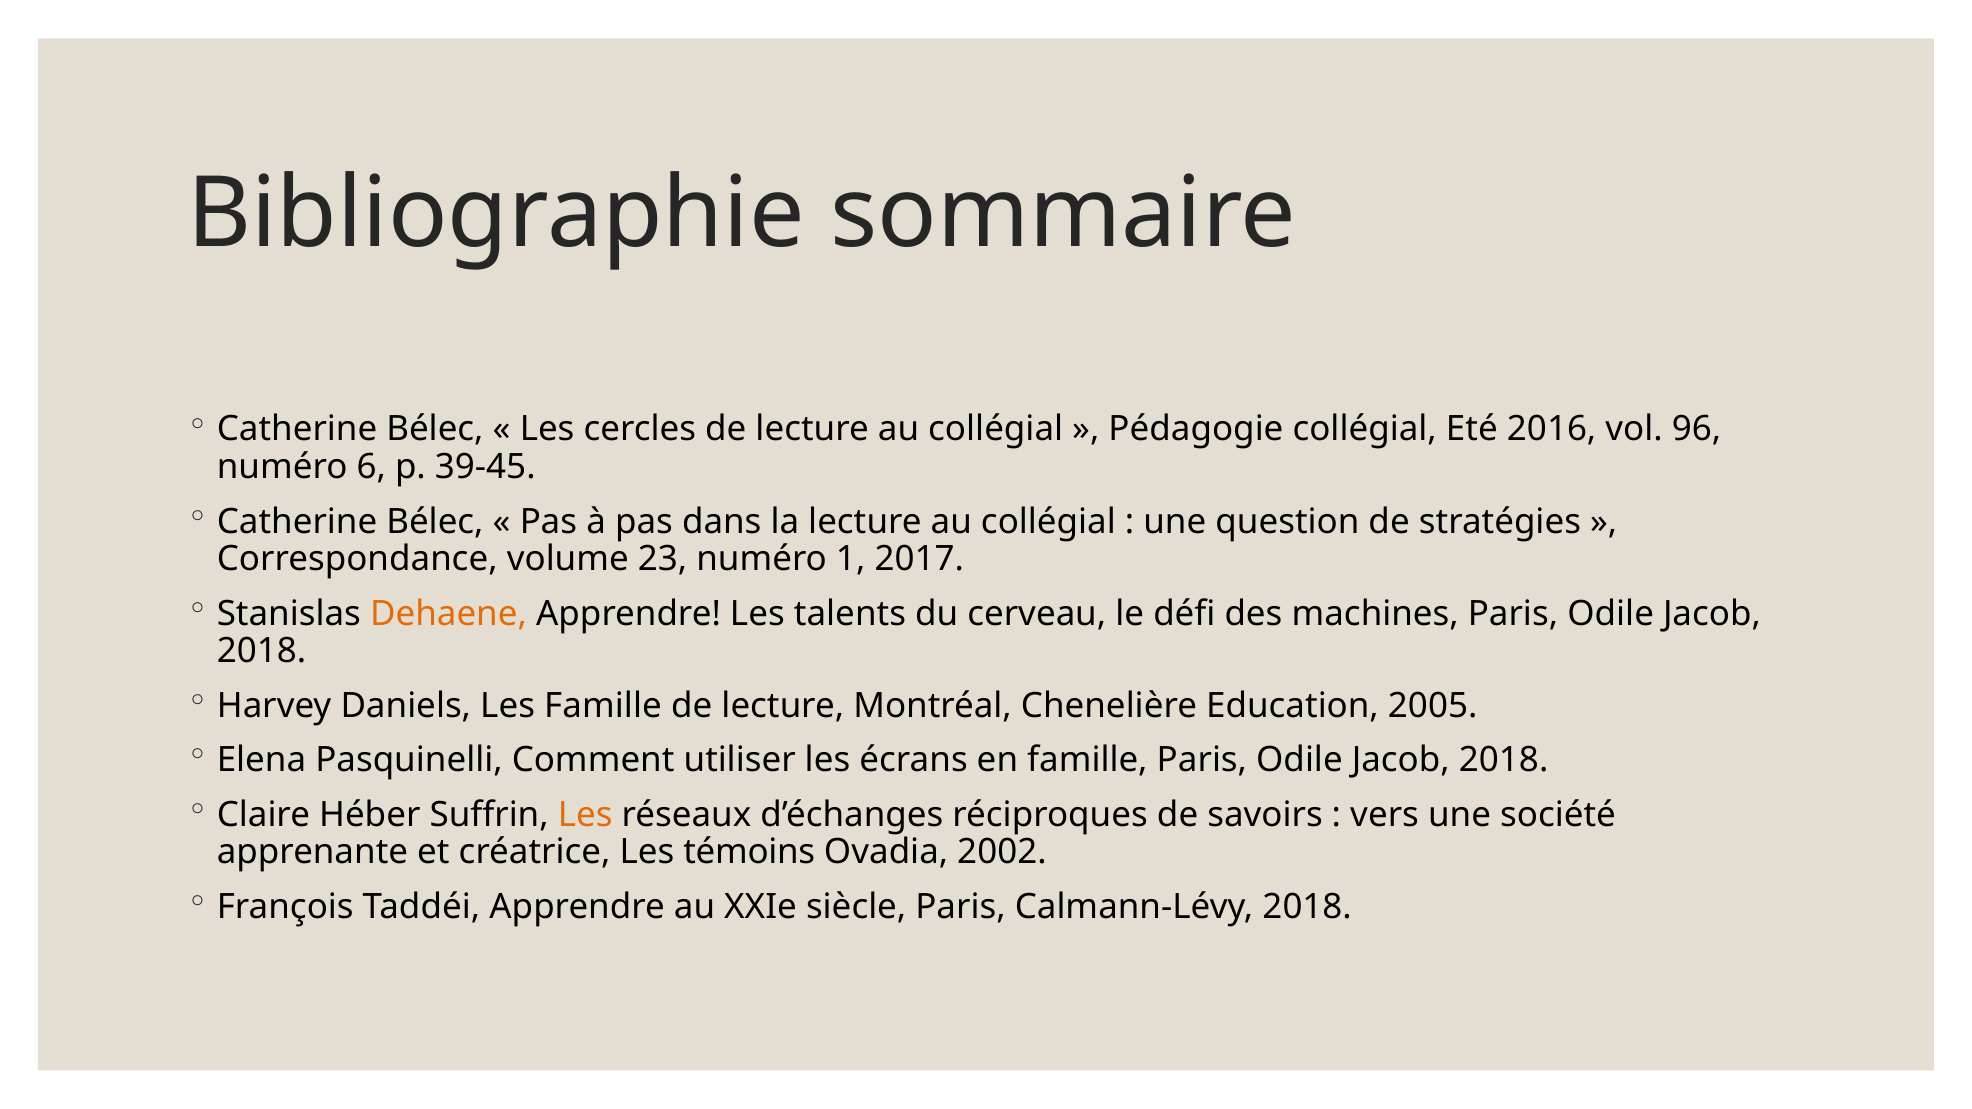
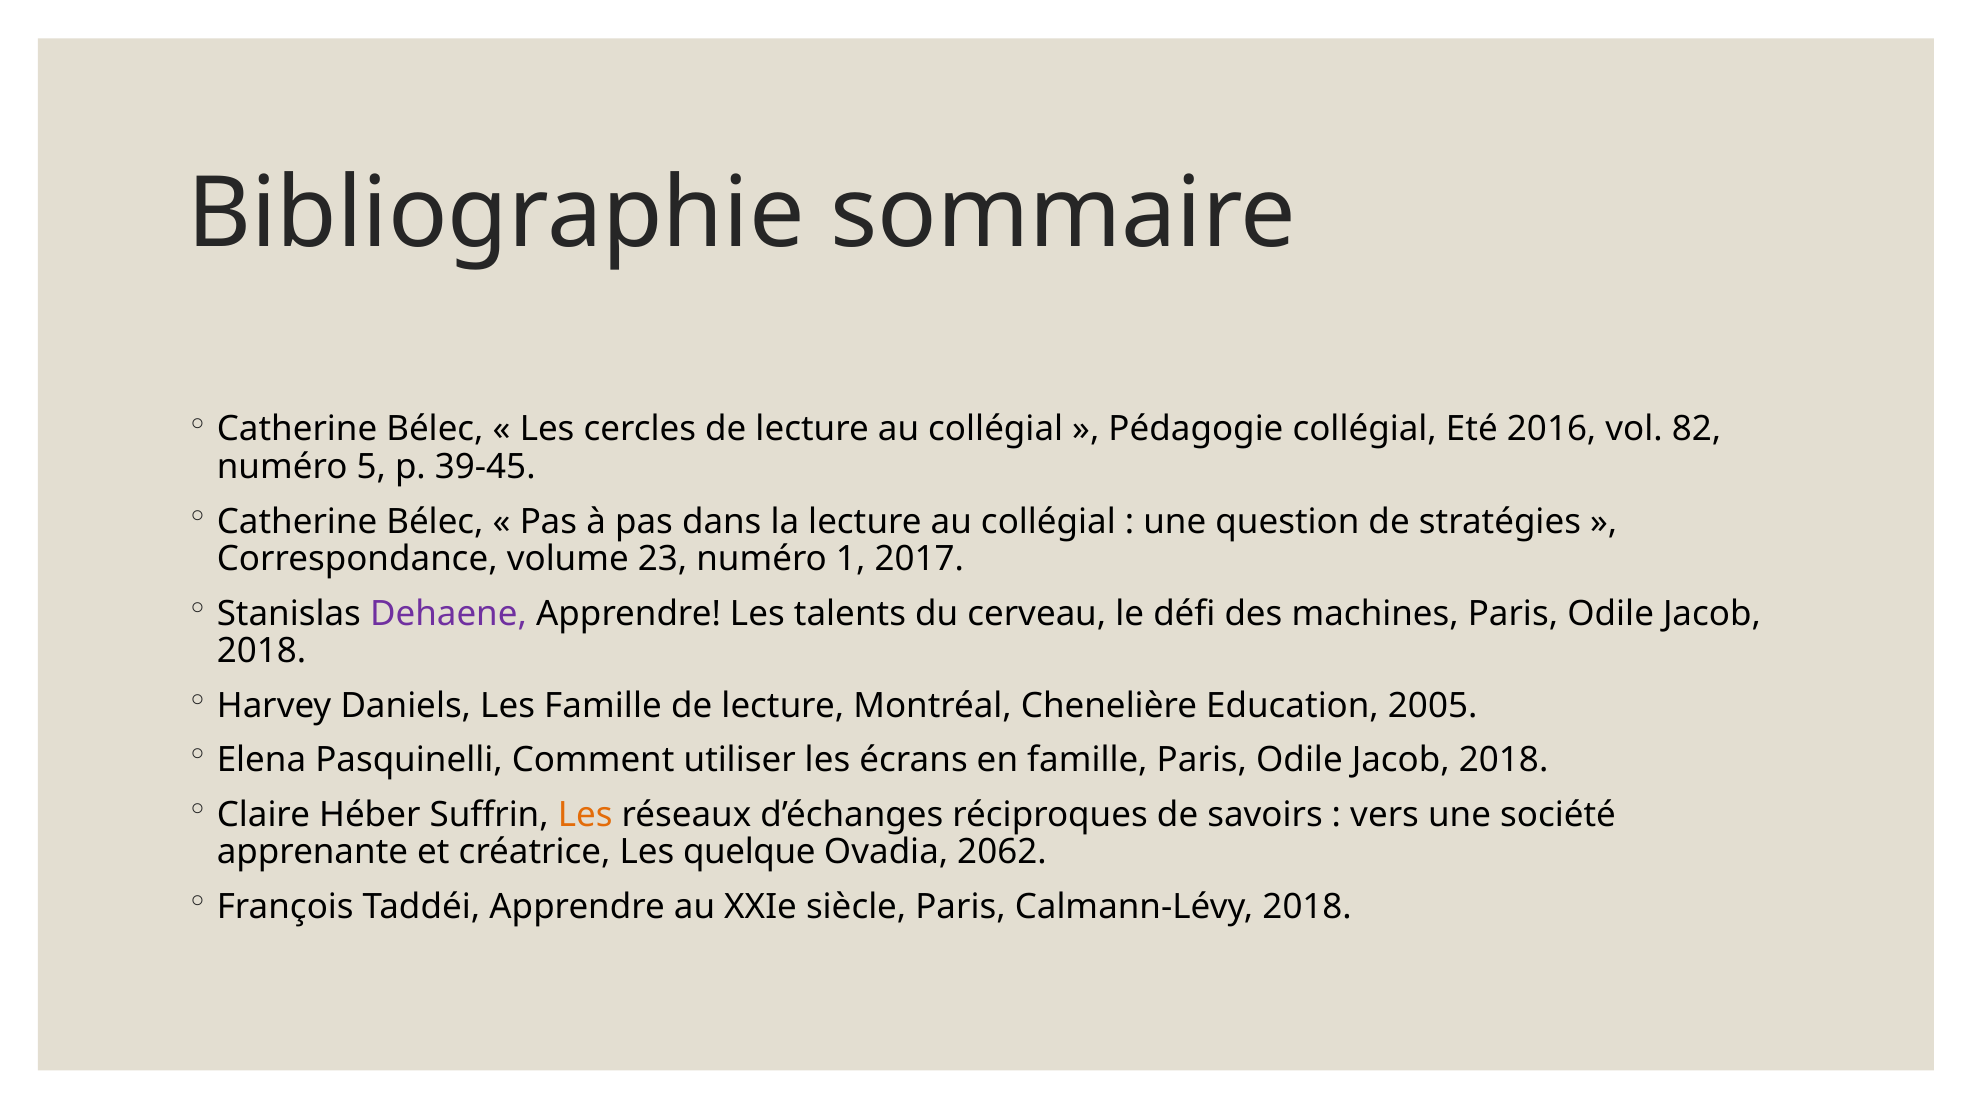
96: 96 -> 82 (1697, 430)
6: 6 -> 5 (371, 467)
Dehaene colour: orange -> purple (448, 614)
témoins: témoins -> quelque (749, 852)
2002: 2002 -> 2062 (1002, 852)
